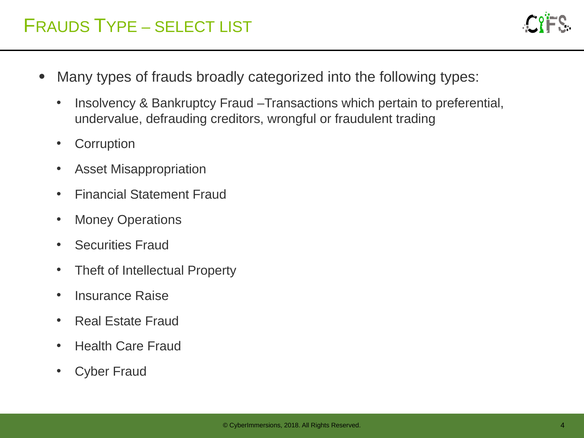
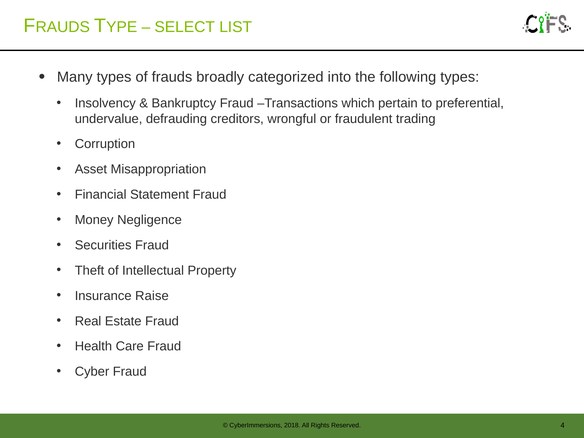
Operations: Operations -> Negligence (150, 220)
